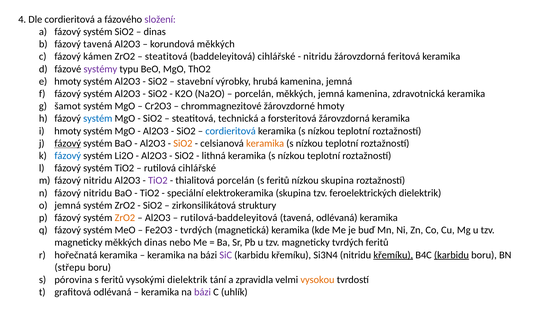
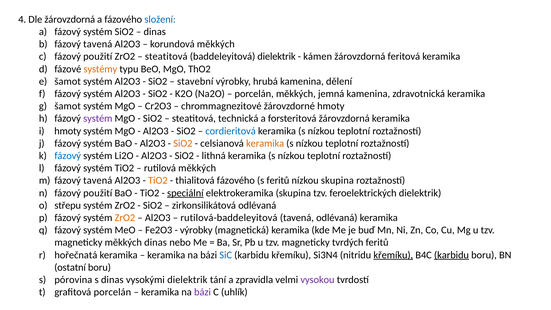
Dle cordieritová: cordieritová -> žárovzdorná (70, 19)
složení colour: purple -> blue (160, 19)
c fázový kámen: kámen -> použití (98, 57)
baddeleyitová cihlářské: cihlářské -> dielektrik (277, 57)
nitridu: nitridu -> kámen (318, 57)
systémy colour: purple -> orange (100, 69)
hmoty: hmoty -> šamot (68, 81)
kamenina jemná: jemná -> dělení (339, 81)
systém colour: blue -> purple (98, 119)
fázový underline: present -> none (68, 143)
rutilová cihlářské: cihlářské -> měkkých (197, 168)
nitridu: nitridu -> tavená (98, 181)
TiO2 colour: purple -> orange (158, 181)
thialitová porcelán: porcelán -> fázového (236, 181)
nitridu: nitridu -> použití (98, 193)
speciální underline: none -> present (185, 193)
jemná: jemná -> střepu (68, 205)
zirkonsilikátová struktury: struktury -> odlévaná (257, 205)
tvrdých: tvrdých -> výrobky (196, 230)
SiC colour: purple -> blue (226, 255)
střepu: střepu -> ostatní (70, 267)
feritů: feritů -> dinas (112, 280)
vysokou colour: orange -> purple (317, 280)
grafitová odlévaná: odlévaná -> porcelán (112, 292)
